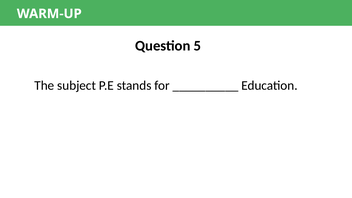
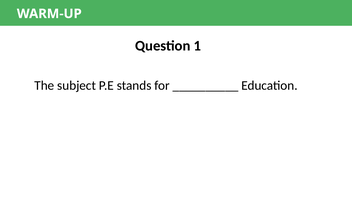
5: 5 -> 1 (197, 46)
